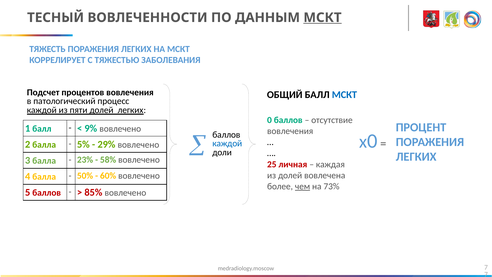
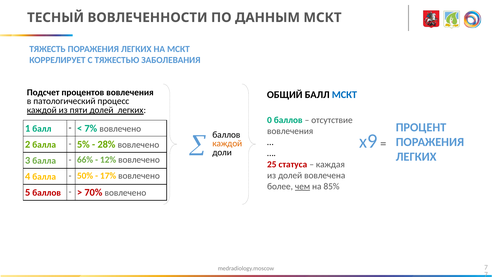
МСКТ underline: present -> none (322, 18)
9%: 9% -> 7% (91, 128)
0: 0 -> 9 (372, 141)
каждой colour: blue -> orange (227, 143)
29%: 29% -> 28% (106, 144)
23%: 23% -> 66% (85, 160)
58%: 58% -> 12% (108, 160)
личная: личная -> статуса (293, 164)
60%: 60% -> 17% (108, 176)
73%: 73% -> 85% (332, 186)
85%: 85% -> 70% (93, 192)
